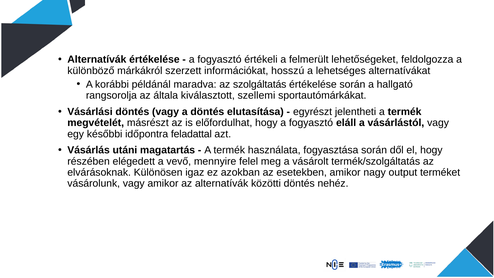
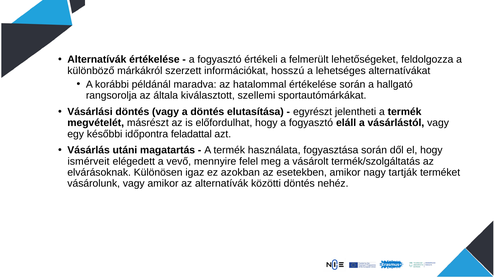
szolgáltatás: szolgáltatás -> hatalommal (260, 84)
részében: részében -> ismérveit (89, 161)
output: output -> tartják (403, 172)
